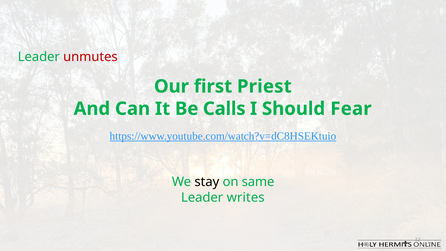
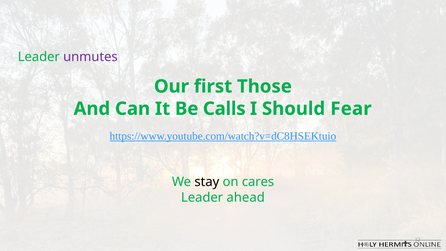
unmutes colour: red -> purple (90, 57)
Priest: Priest -> Those (264, 86)
same: same -> cares (258, 182)
writes: writes -> ahead (246, 198)
